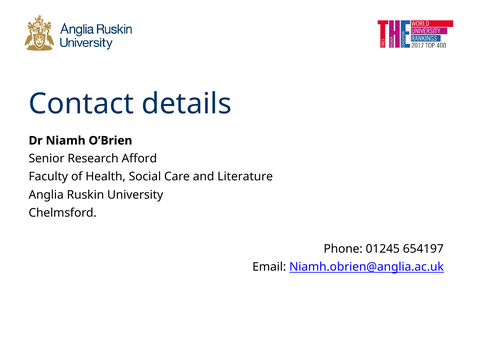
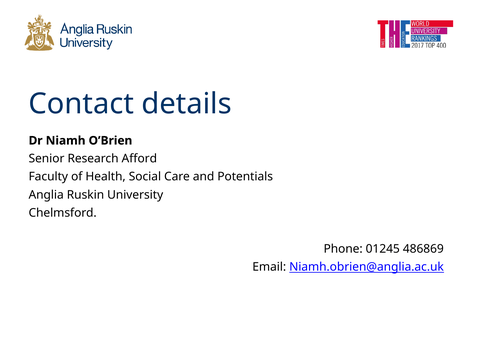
Literature: Literature -> Potentials (245, 177)
654197: 654197 -> 486869 (423, 249)
